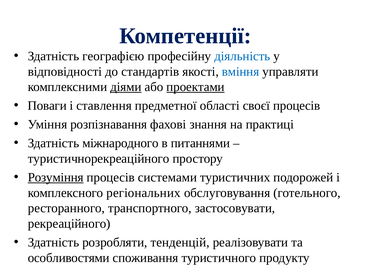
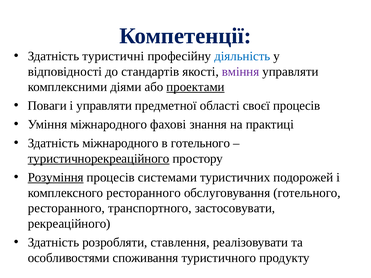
географією: географією -> туристичні (113, 56)
вміння colour: blue -> purple (241, 72)
діями underline: present -> none (126, 87)
і ставлення: ставлення -> управляти (104, 106)
Уміння розпізнавання: розпізнавання -> міжнародного (109, 125)
в питаннями: питаннями -> готельного (200, 143)
туристичнорекреаційного underline: none -> present (99, 159)
комплексного регіональних: регіональних -> ресторанного (144, 193)
тенденцій: тенденцій -> ставлення (180, 243)
